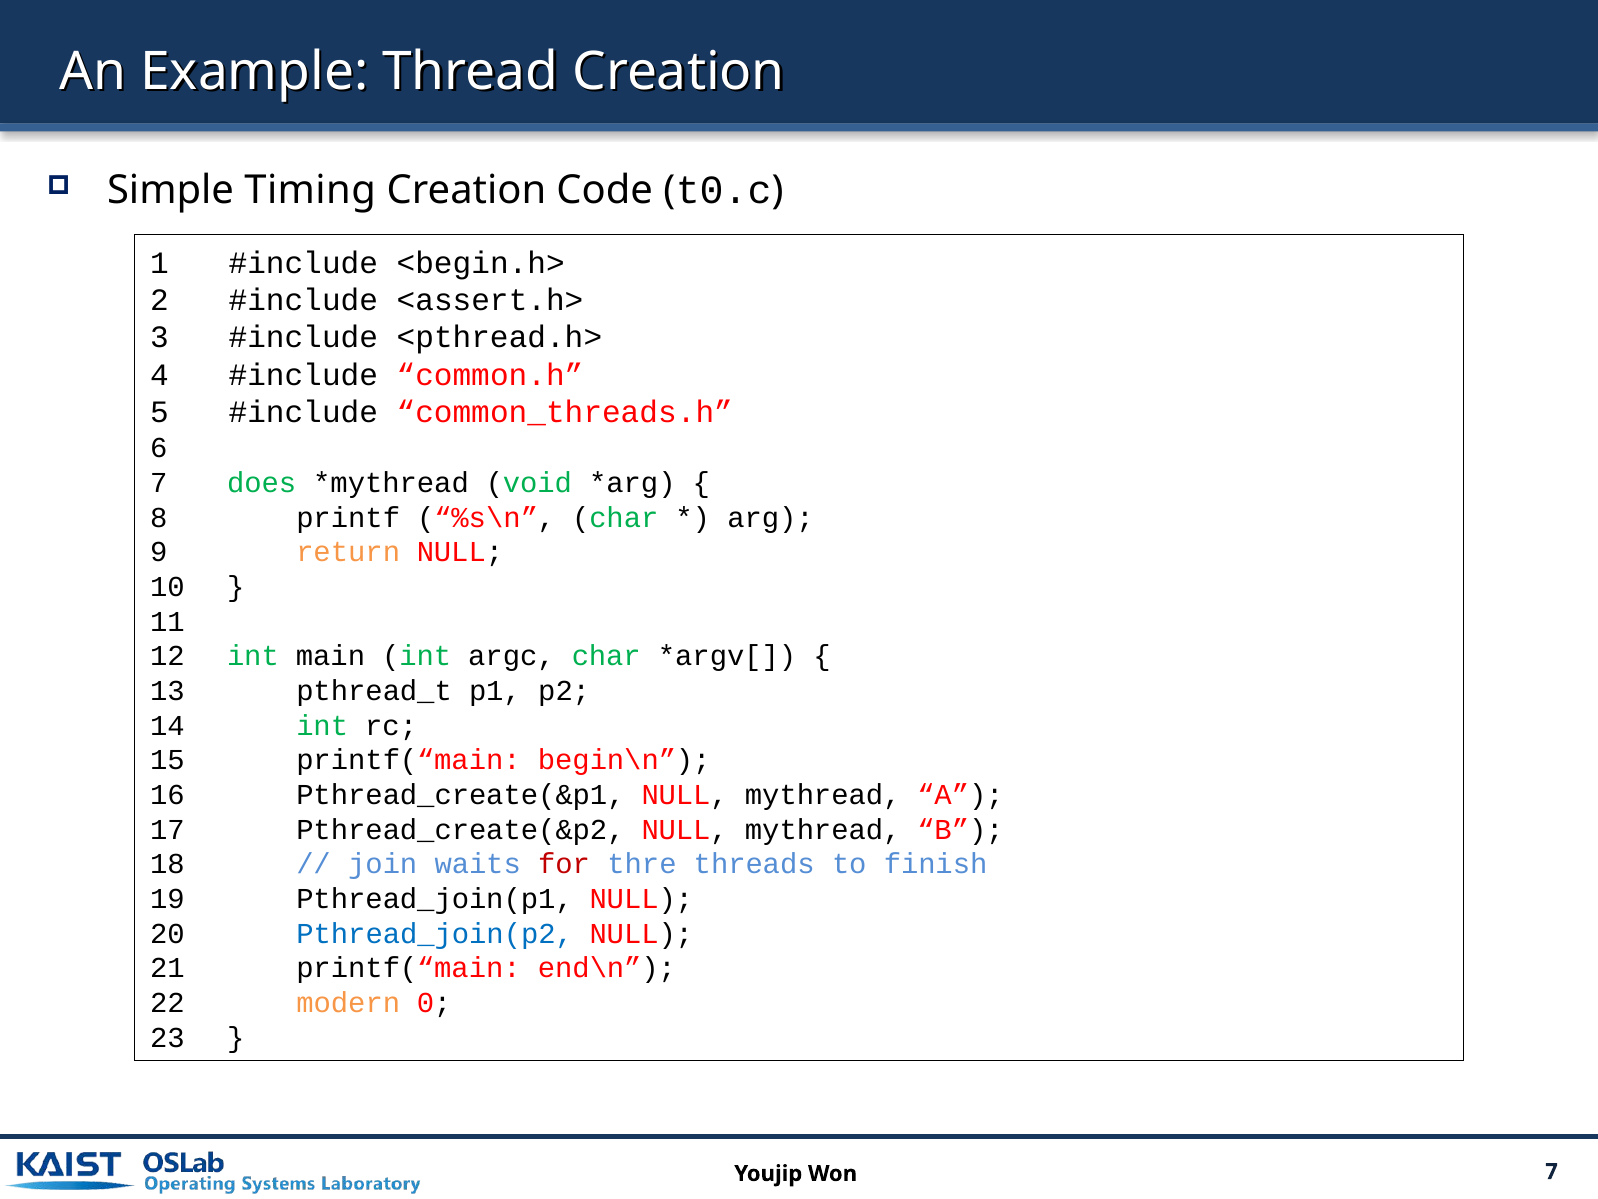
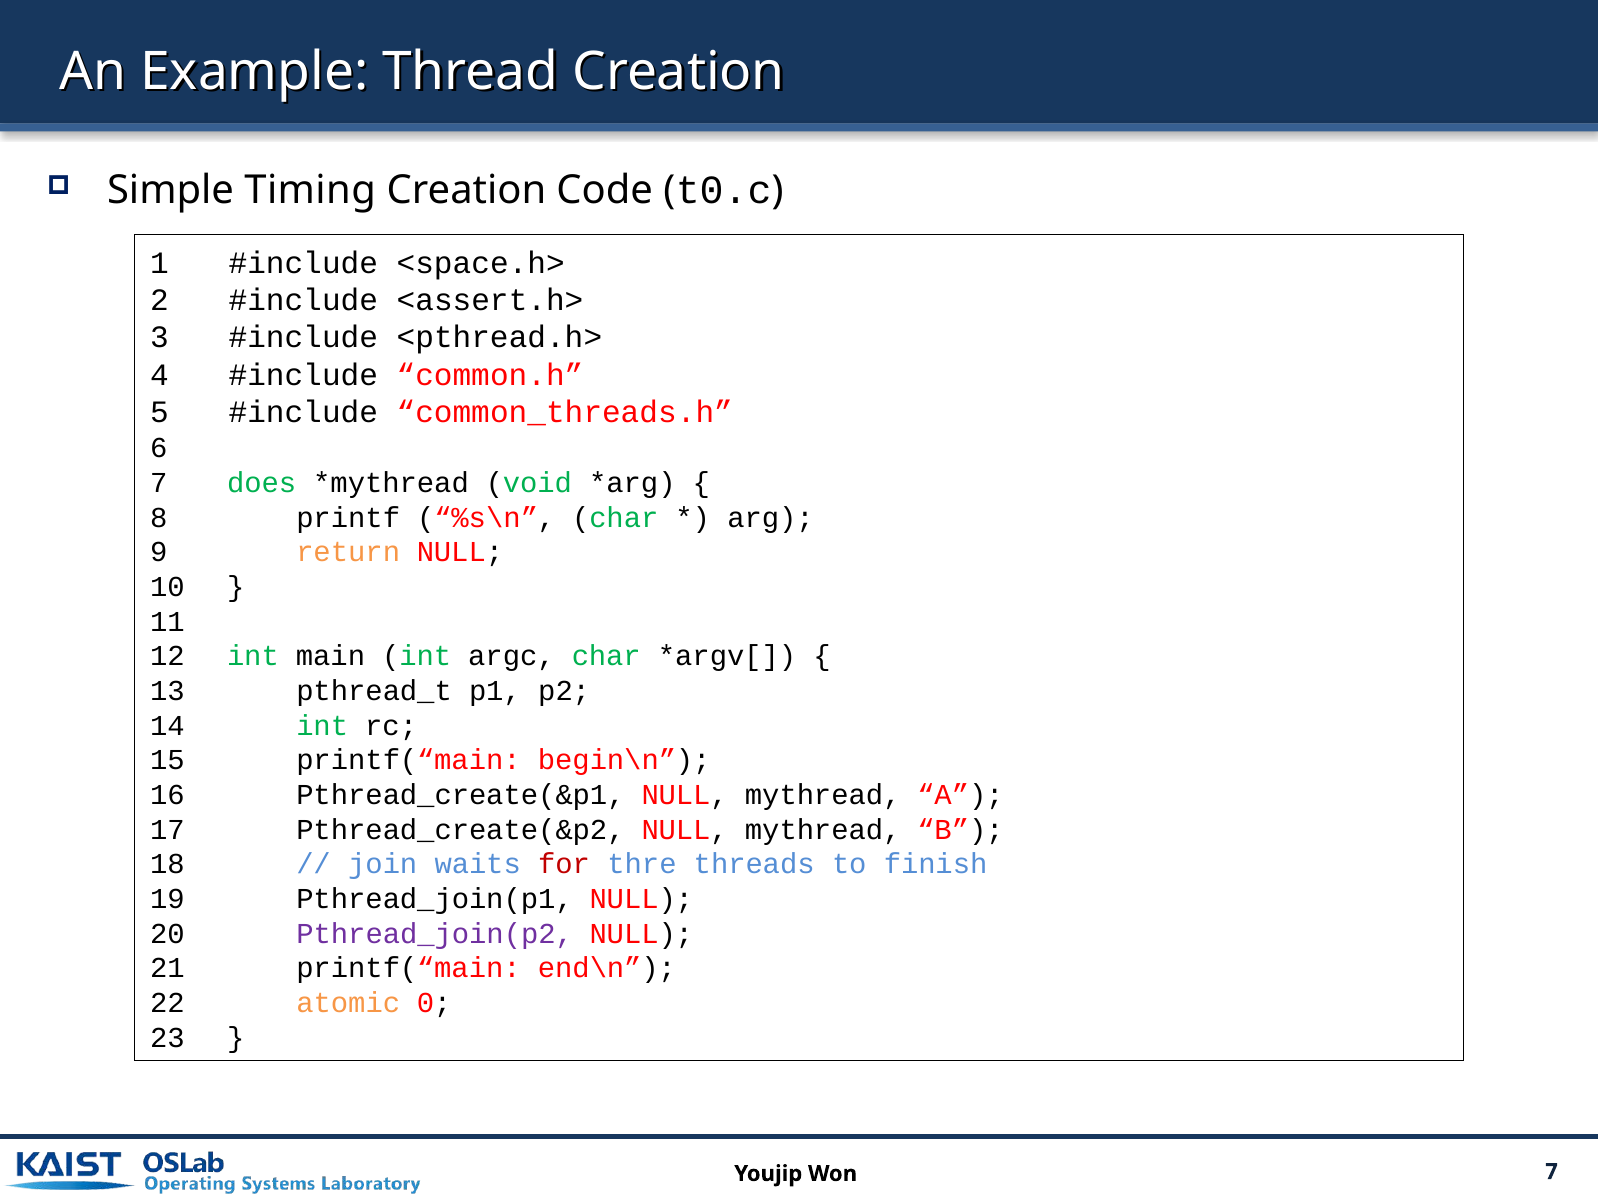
<begin.h>: <begin.h> -> <space.h> (481, 263)
Pthread_join(p2 colour: blue -> purple (435, 933)
modern: modern -> atomic (348, 1003)
